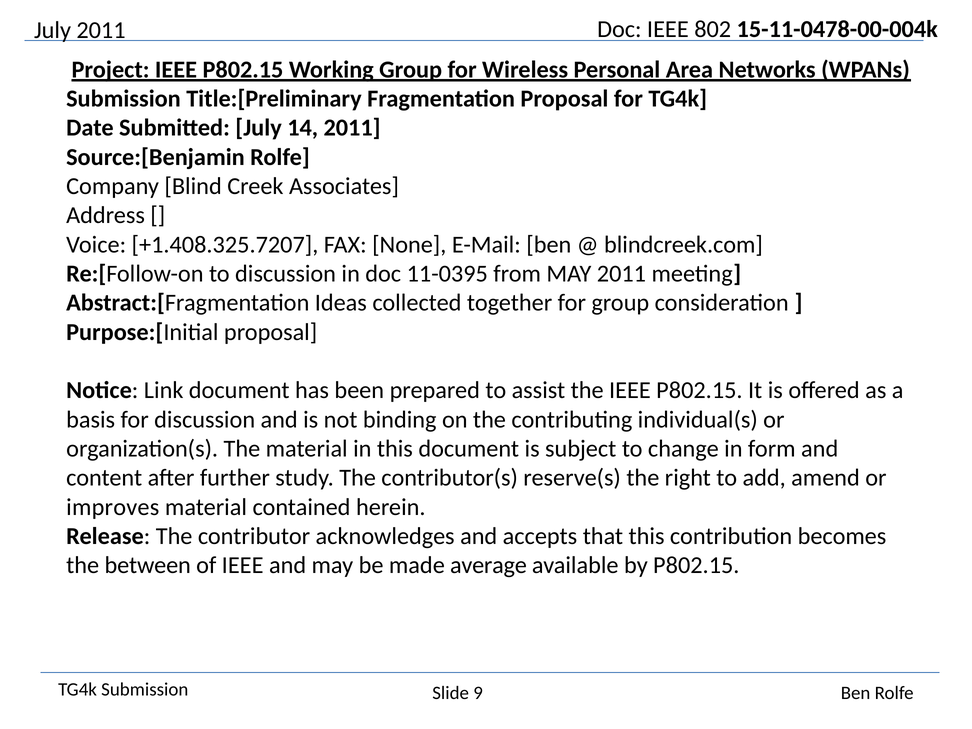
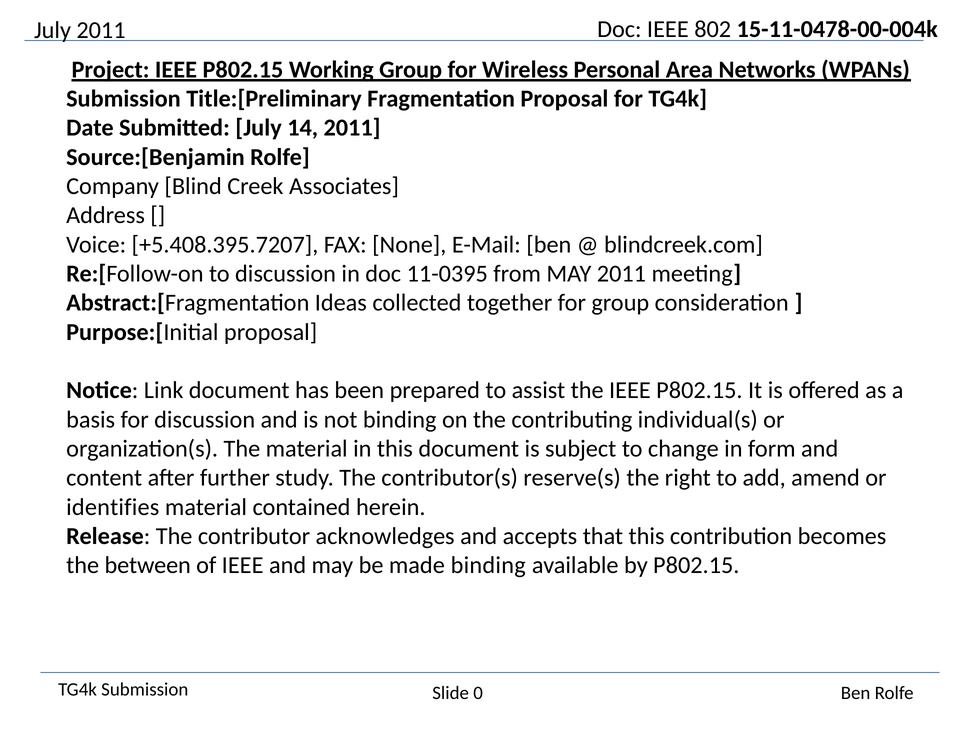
+1.408.325.7207: +1.408.325.7207 -> +5.408.395.7207 (225, 245)
improves: improves -> identifies (113, 507)
made average: average -> binding (488, 565)
9: 9 -> 0 (478, 693)
